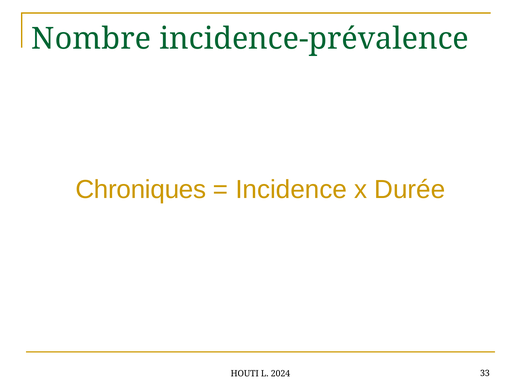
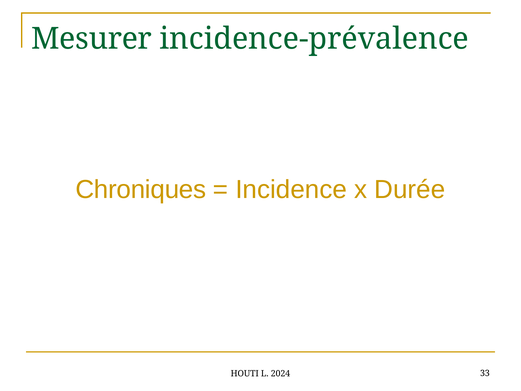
Nombre: Nombre -> Mesurer (92, 39)
